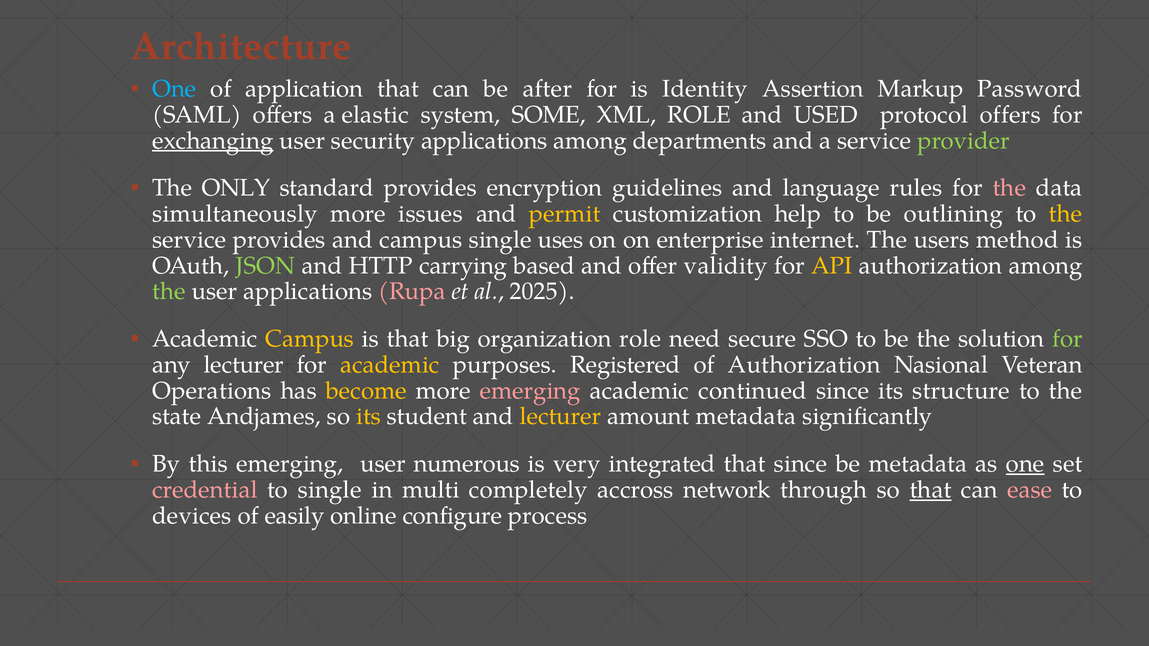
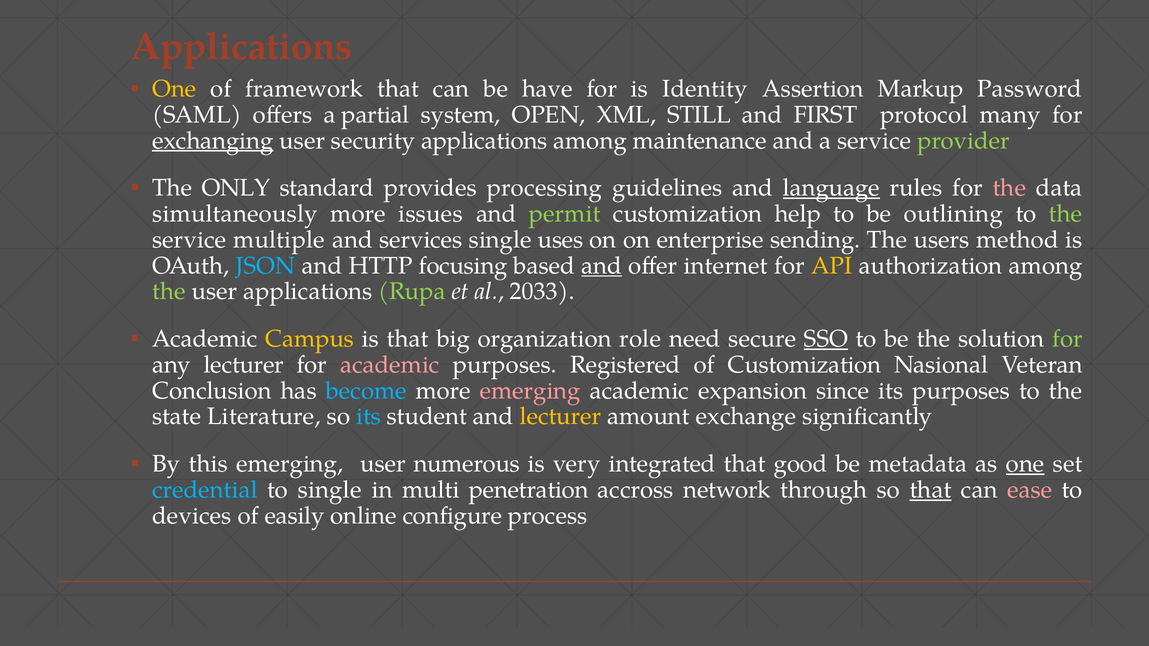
Architecture: Architecture -> Applications (241, 47)
One colour: light blue -> yellow (174, 89)
application: application -> framework (304, 89)
after: after -> have (547, 89)
elastic: elastic -> partial (375, 115)
SOME: SOME -> OPEN (549, 115)
XML ROLE: ROLE -> STILL (699, 115)
USED: USED -> FIRST (826, 115)
protocol offers: offers -> many (1010, 115)
departments: departments -> maintenance (700, 141)
encryption: encryption -> processing (544, 188)
language underline: none -> present (831, 188)
permit colour: yellow -> light green (565, 214)
the colour: yellow -> light green (1065, 214)
service provides: provides -> multiple (279, 240)
and campus: campus -> services (421, 240)
internet: internet -> sending (815, 240)
JSON colour: light green -> light blue (266, 266)
carrying: carrying -> focusing (463, 266)
and underline: none -> present (602, 266)
validity: validity -> internet (726, 266)
Rupa colour: pink -> light green (412, 292)
2025: 2025 -> 2033 (542, 292)
SSO underline: none -> present (826, 339)
academic colour: yellow -> pink (390, 365)
of Authorization: Authorization -> Customization (804, 365)
Operations: Operations -> Conclusion (212, 391)
become colour: yellow -> light blue (366, 391)
continued: continued -> expansion (753, 391)
its structure: structure -> purposes (961, 391)
Andjames: Andjames -> Literature (264, 417)
its colour: yellow -> light blue (369, 417)
amount metadata: metadata -> exchange (746, 417)
that since: since -> good (801, 464)
credential colour: pink -> light blue (205, 490)
completely: completely -> penetration (529, 490)
